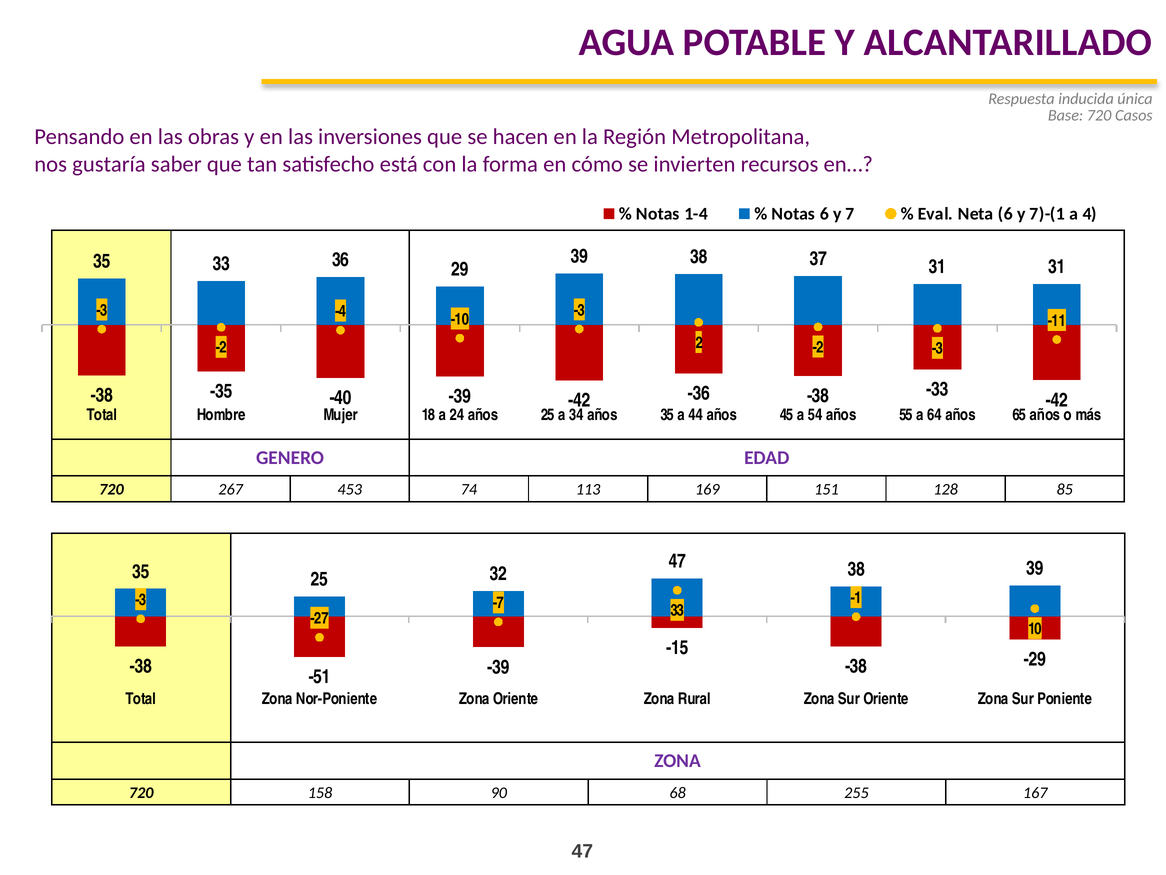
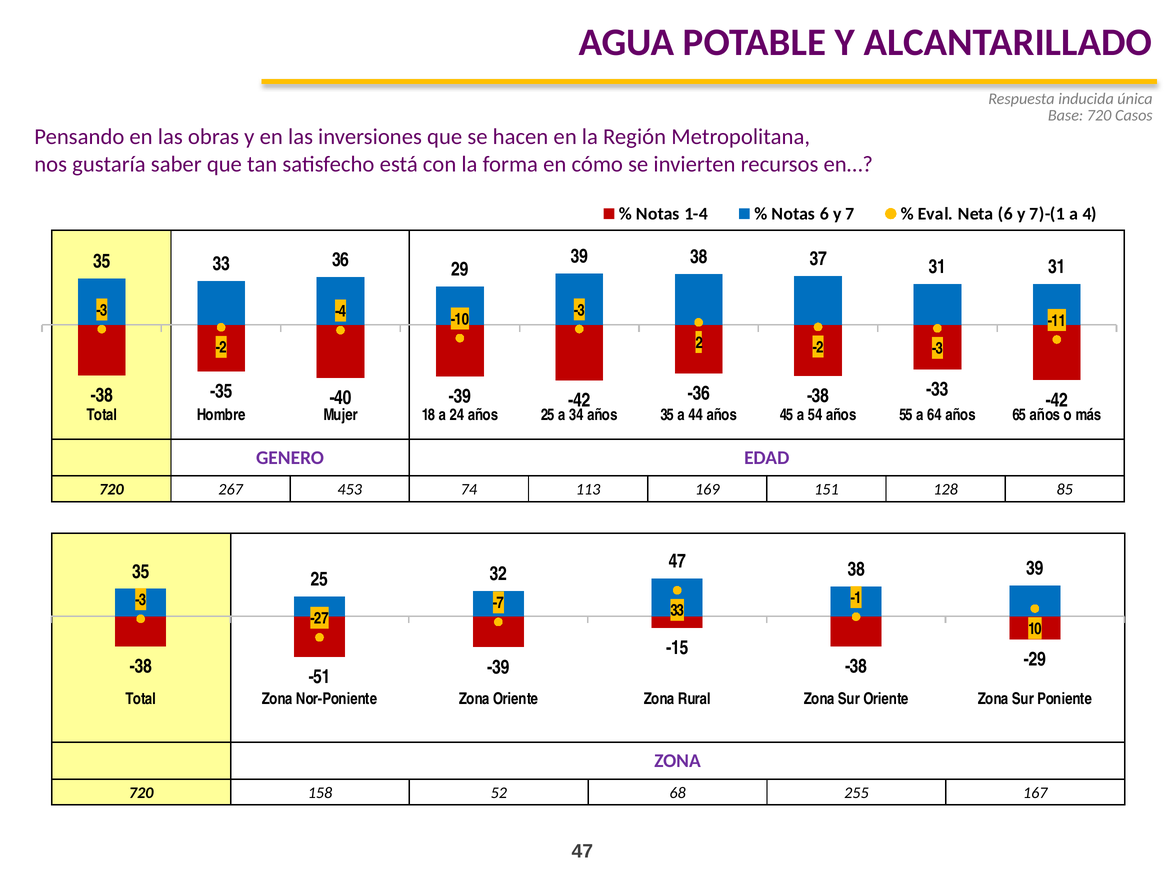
90: 90 -> 52 (499, 792)
